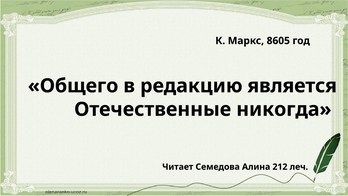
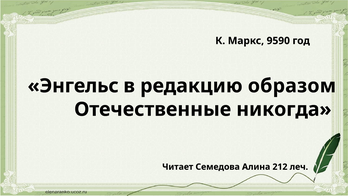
8605: 8605 -> 9590 (278, 41)
Общего: Общего -> Энгельс (73, 86)
является: является -> образом (292, 86)
